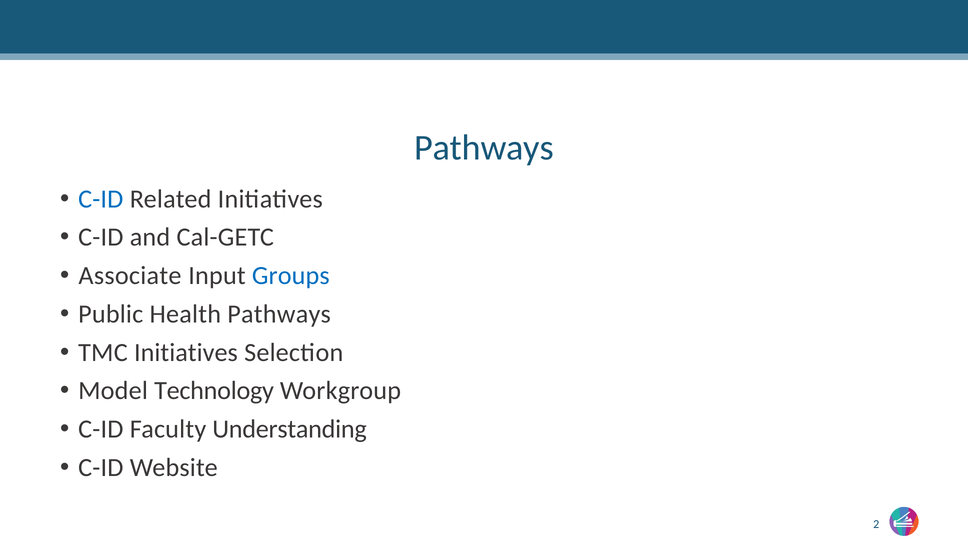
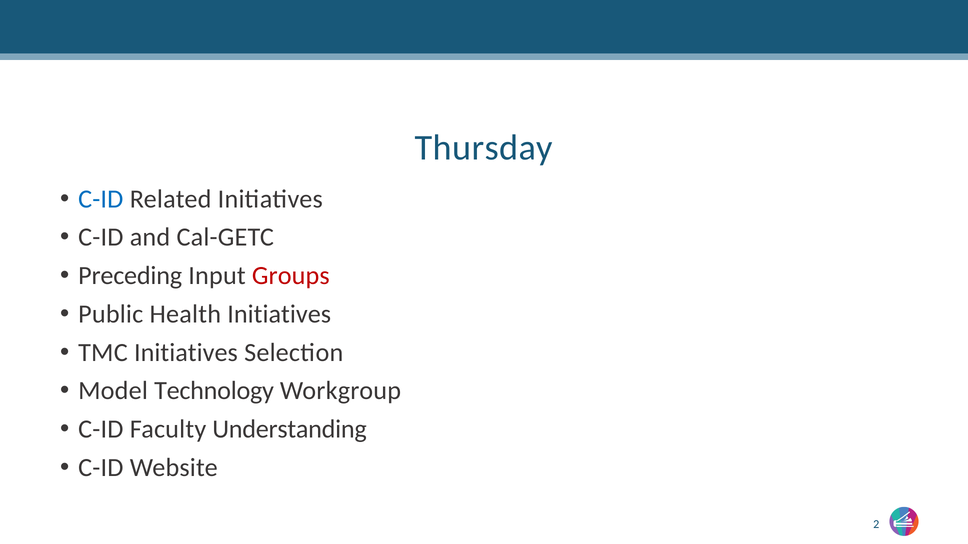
Pathways: Pathways -> Thursday (484, 148)
Associate: Associate -> Preceding (130, 276)
Groups colour: blue -> red (291, 276)
Health Pathways: Pathways -> Initiatives (279, 314)
